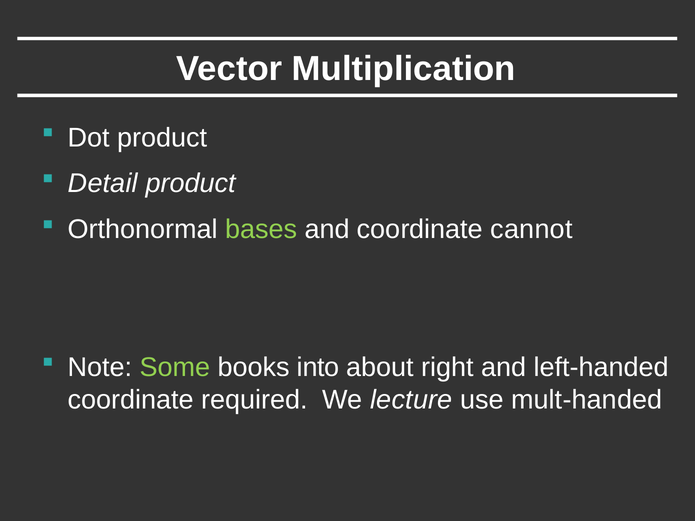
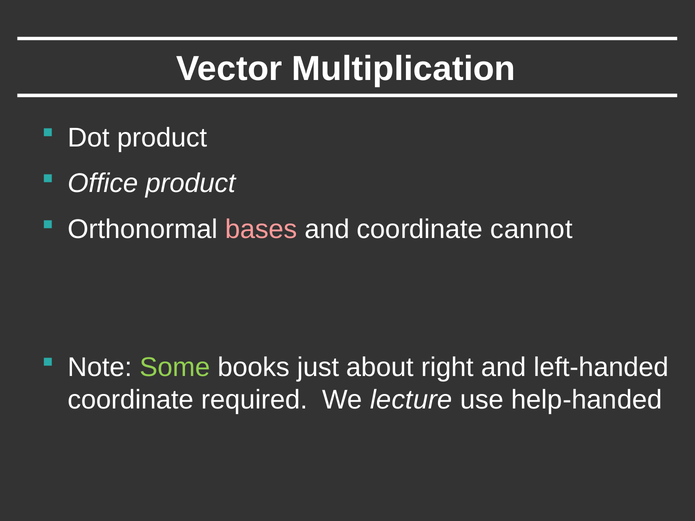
Detail: Detail -> Office (103, 184)
bases colour: light green -> pink (261, 230)
into: into -> just (318, 368)
mult-handed: mult-handed -> help-handed (587, 400)
